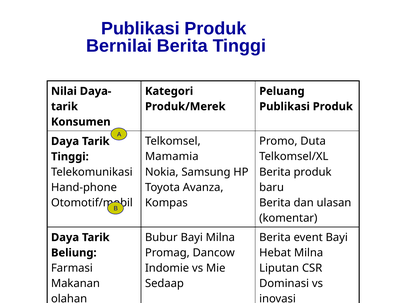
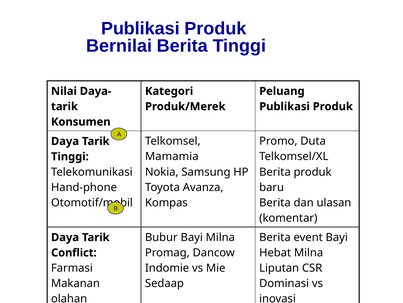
Beliung: Beliung -> Conflict (74, 252)
